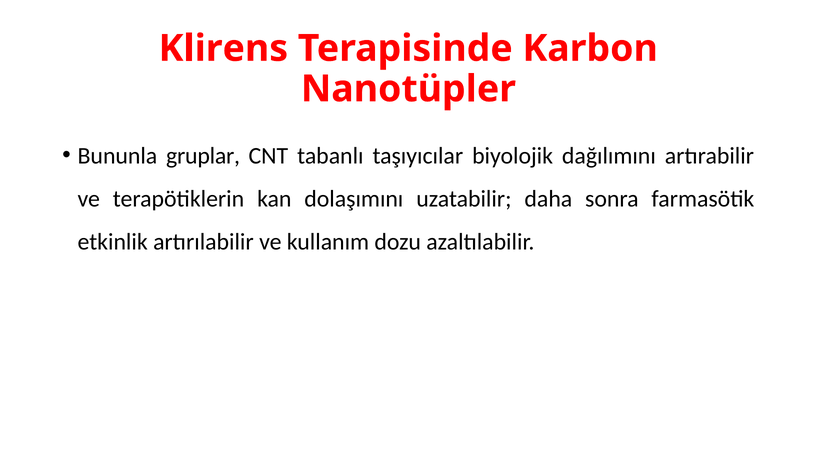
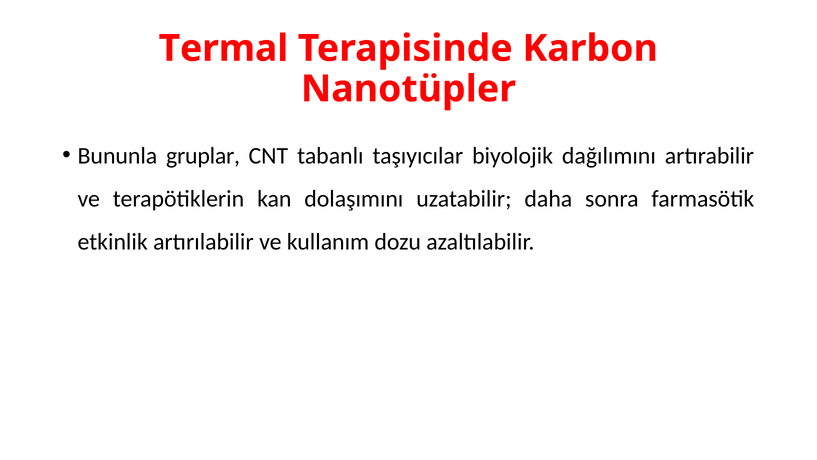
Klirens: Klirens -> Termal (223, 48)
